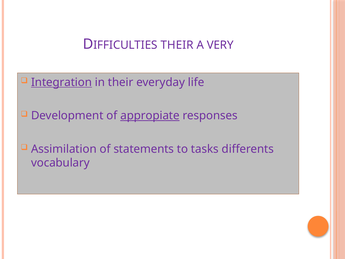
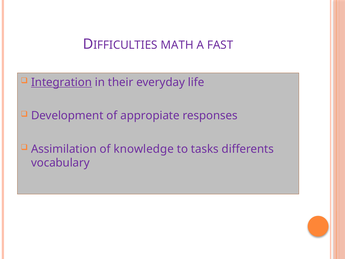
THEIR: THEIR -> MATH (177, 45)
VERY: VERY -> FAST (220, 45)
appropiate underline: present -> none (150, 116)
statements: statements -> knowledge (144, 149)
